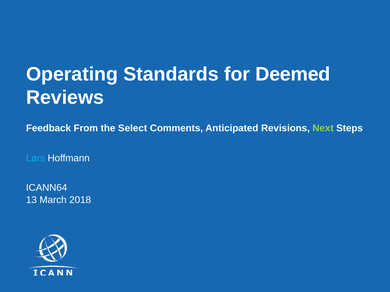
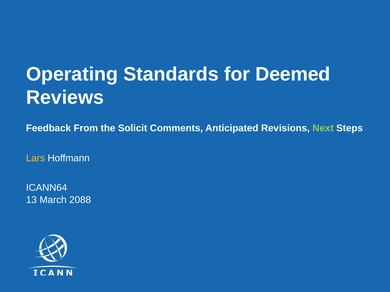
Select: Select -> Solicit (133, 128)
Lars colour: light blue -> yellow (36, 158)
2018: 2018 -> 2088 (80, 200)
